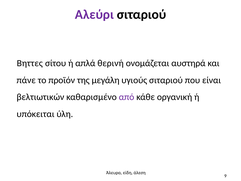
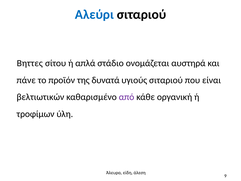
Αλεύρι colour: purple -> blue (94, 15)
θερινή: θερινή -> στάδιο (111, 63)
μεγάλη: μεγάλη -> δυνατά (106, 80)
υπόκειται: υπόκειται -> τροφίμων (36, 114)
